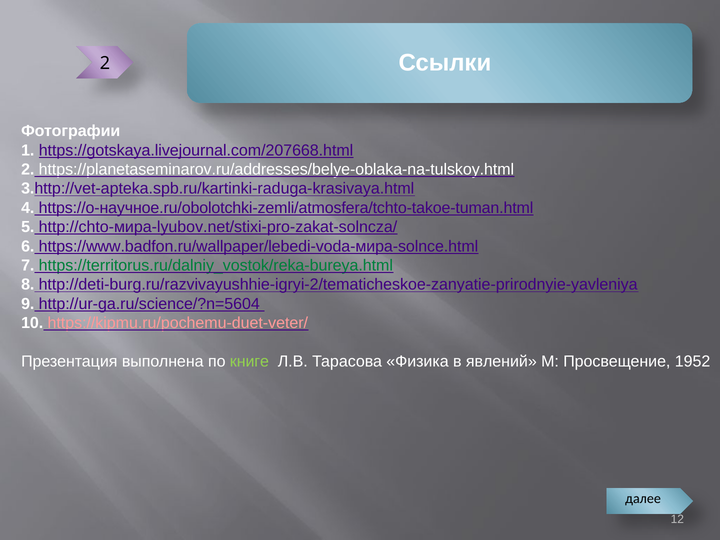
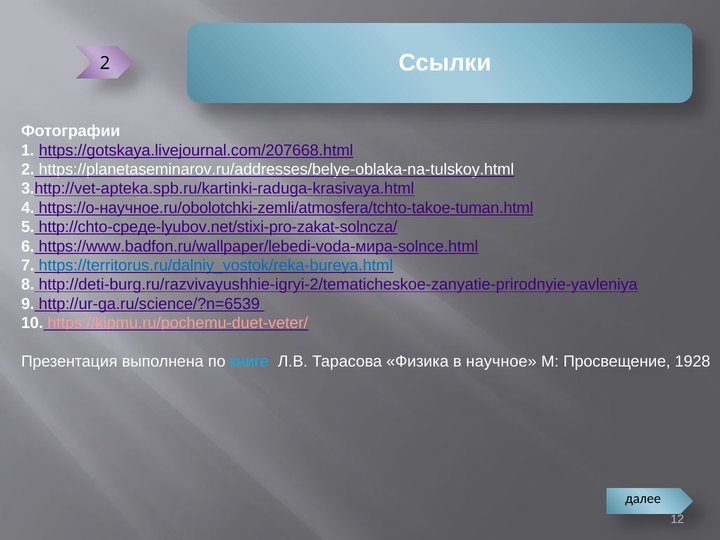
http://chto-мира-lyubov.net/stixi-pro-zakat-solncza/: http://chto-мира-lyubov.net/stixi-pro-zakat-solncza/ -> http://chto-среде-lyubov.net/stixi-pro-zakat-solncza/ (218, 227)
https://territorus.ru/dalniy_vostok/reka-bureya.html colour: green -> blue (216, 265)
http://ur-ga.ru/science/?n=5604: http://ur-ga.ru/science/?n=5604 -> http://ur-ga.ru/science/?n=6539 (149, 304)
книге colour: light green -> light blue (249, 361)
явлений: явлений -> научное (501, 361)
1952: 1952 -> 1928 (693, 361)
